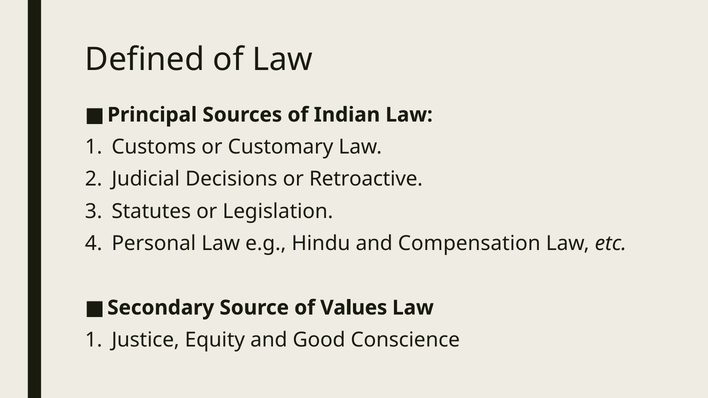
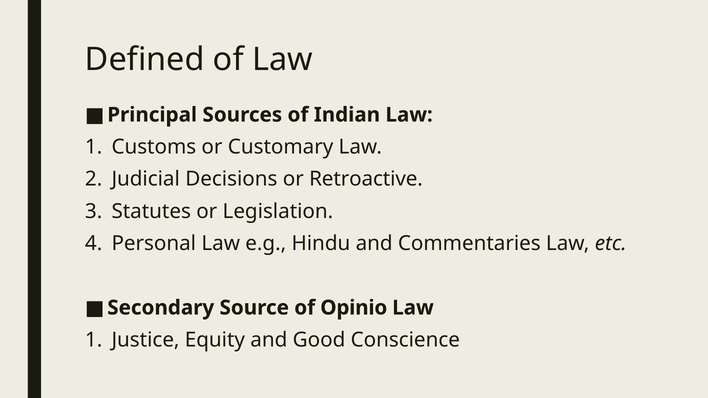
Compensation: Compensation -> Commentaries (469, 244)
Values: Values -> Opinio (354, 308)
